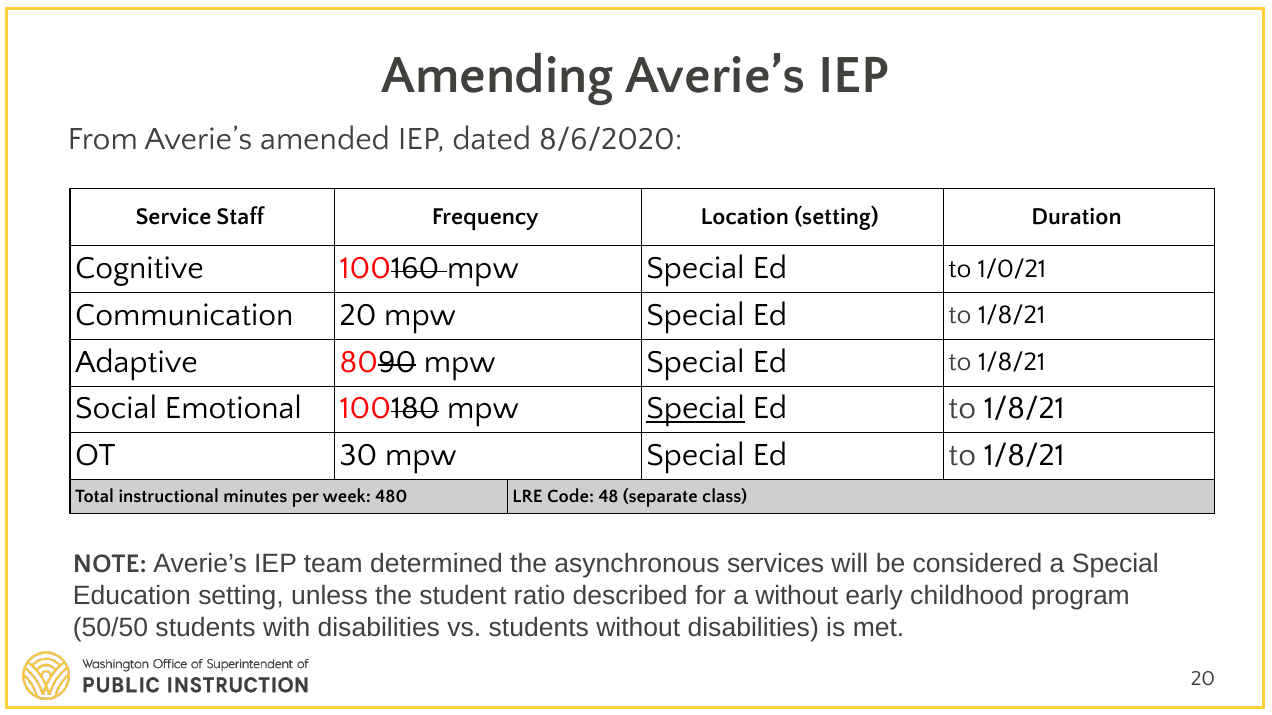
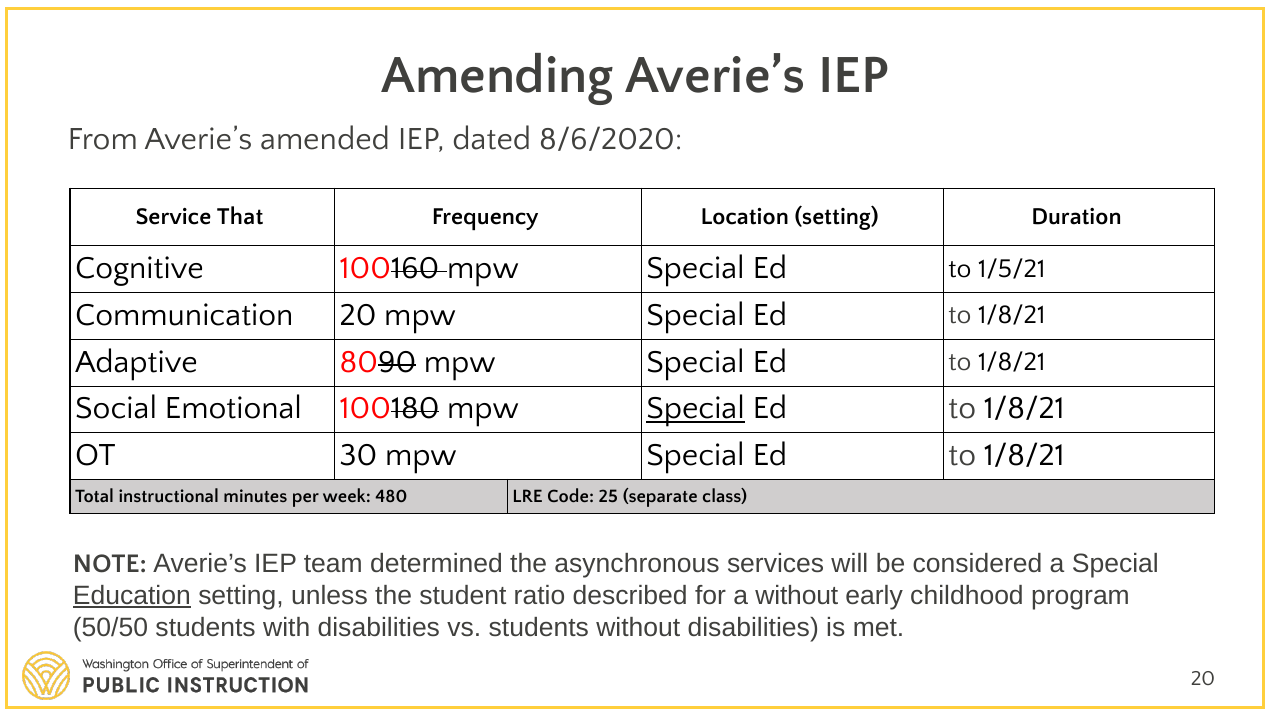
Staff: Staff -> That (240, 216)
1/0/21: 1/0/21 -> 1/5/21 (1012, 269)
48: 48 -> 25 (608, 496)
Education underline: none -> present (132, 596)
